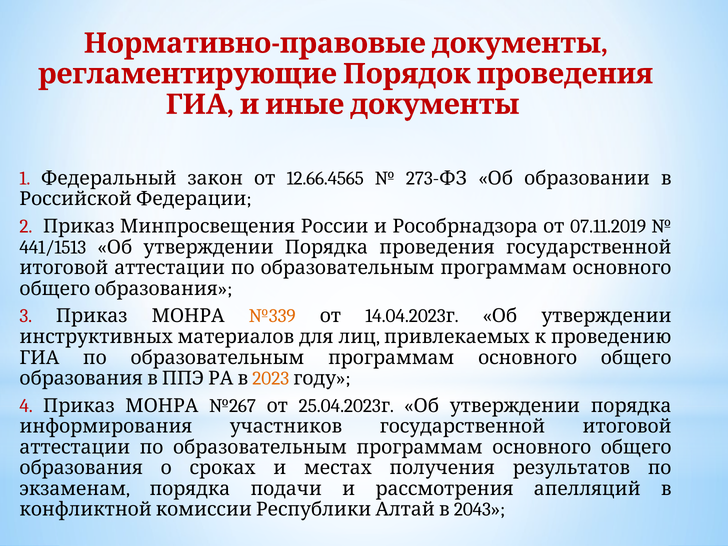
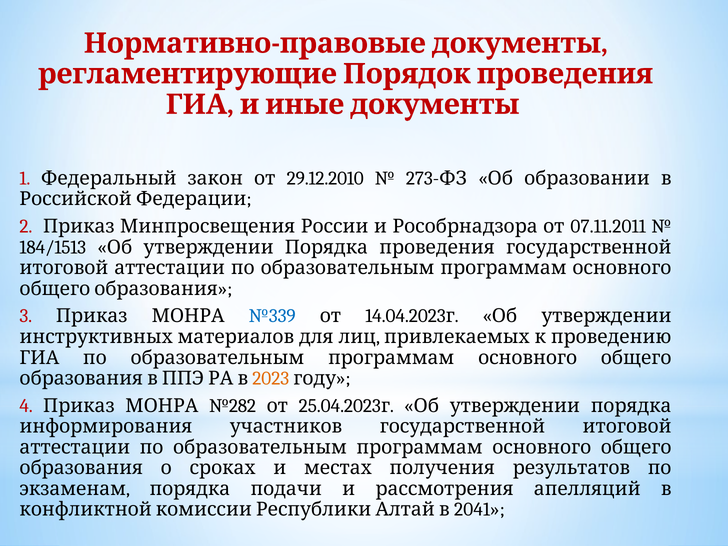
12.66.4565: 12.66.4565 -> 29.12.2010 (325, 178)
07.11.2019: 07.11.2019 -> 07.11.2011 (608, 226)
441/1513: 441/1513 -> 184/1513 (53, 247)
№339 colour: orange -> blue (272, 316)
№267: №267 -> №282 (233, 406)
2043: 2043 -> 2041 (479, 510)
